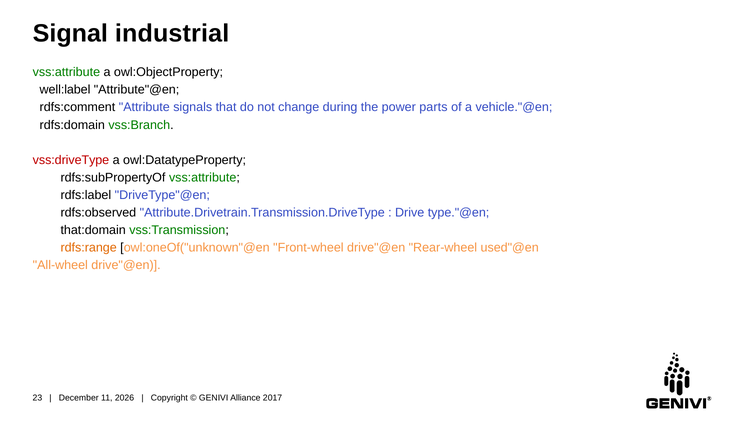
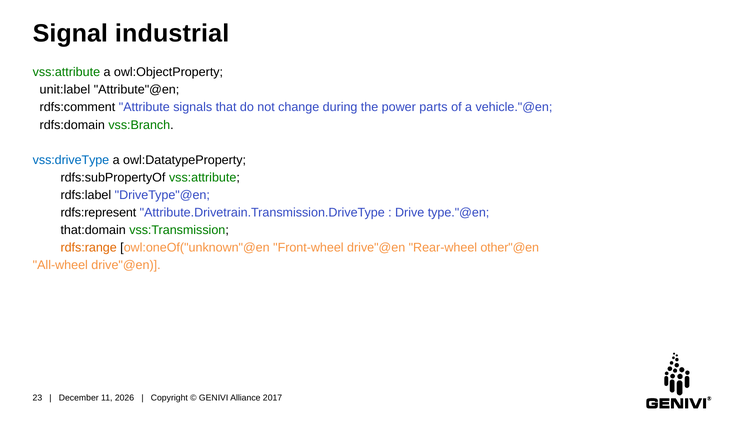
well:label: well:label -> unit:label (65, 90)
vss:driveType colour: red -> blue (71, 160)
rdfs:observed: rdfs:observed -> rdfs:represent (98, 213)
used"@en: used"@en -> other"@en (510, 248)
